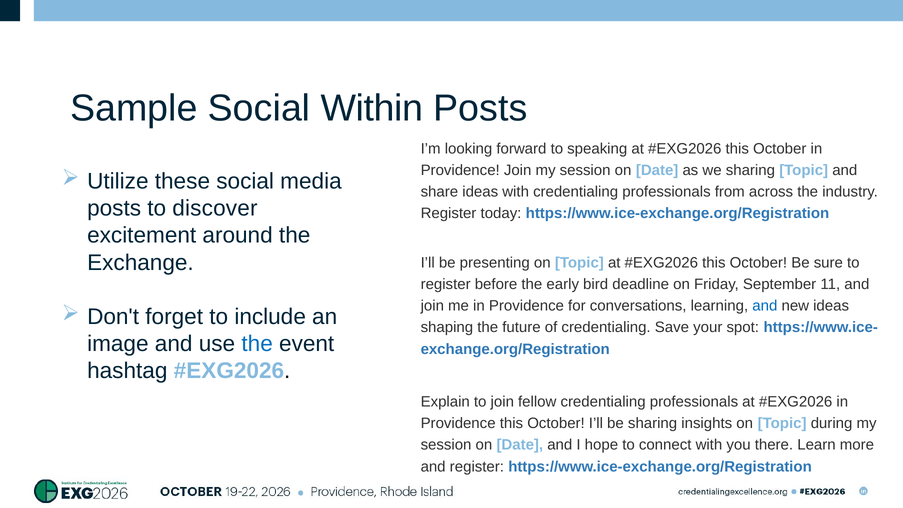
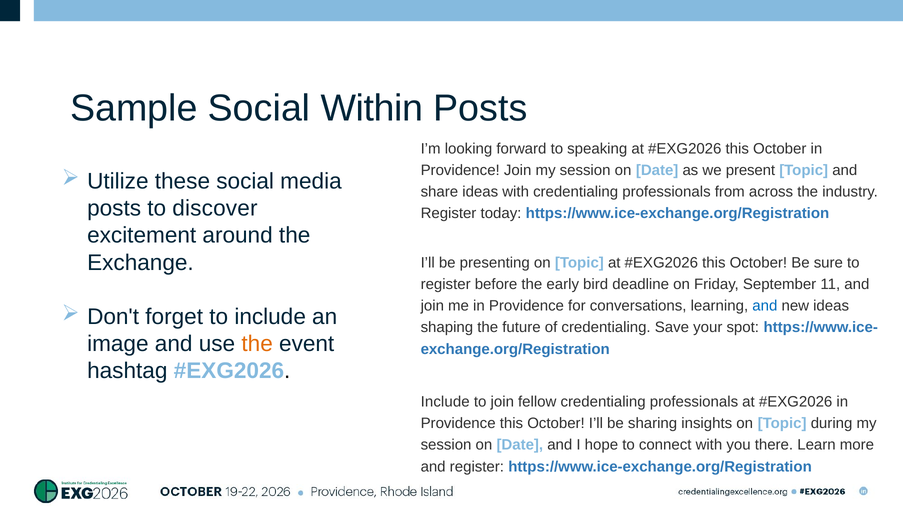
we sharing: sharing -> present (750, 170)
the colour: blue -> orange (257, 344)
Explain: Explain -> Include (445, 402)
